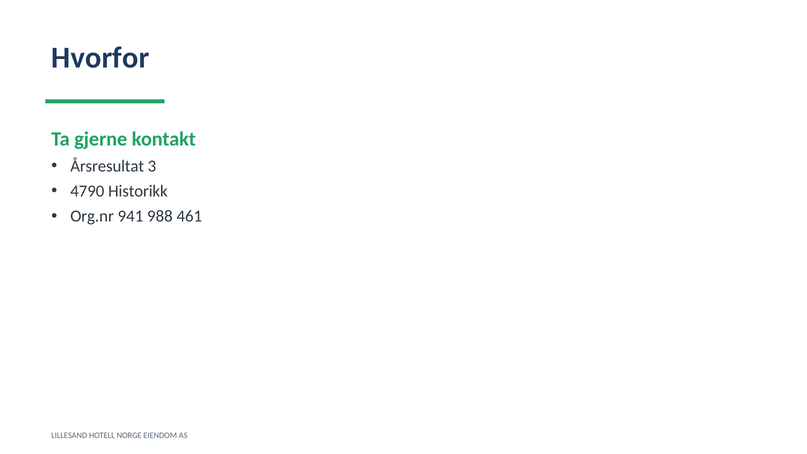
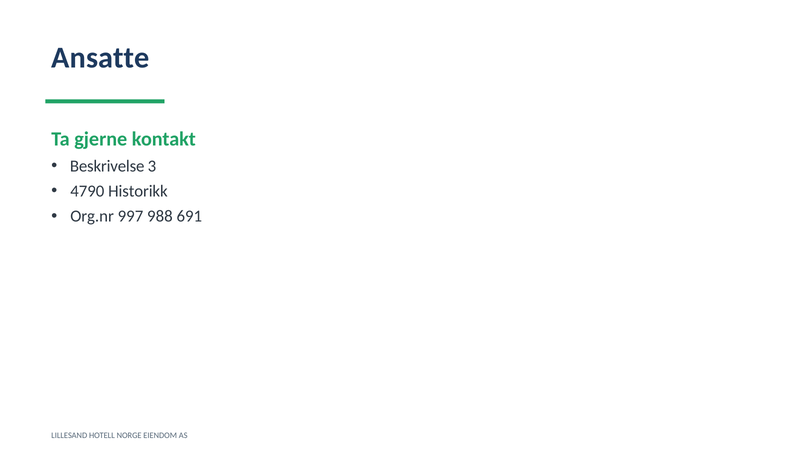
Hvorfor: Hvorfor -> Ansatte (100, 58)
Årsresultat: Årsresultat -> Beskrivelse (107, 166)
941: 941 -> 997 (130, 216)
461: 461 -> 691 (189, 216)
